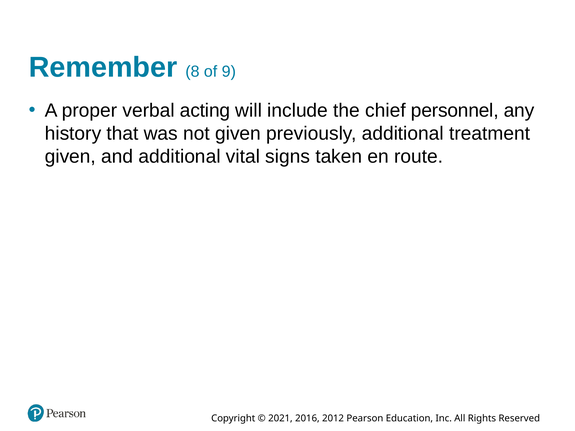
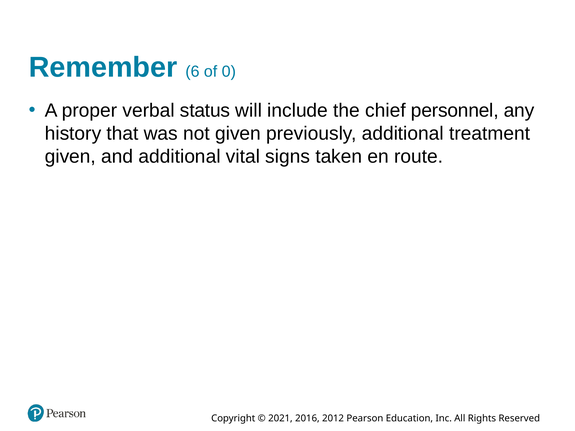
8: 8 -> 6 (192, 71)
9: 9 -> 0 (229, 71)
acting: acting -> status (205, 111)
